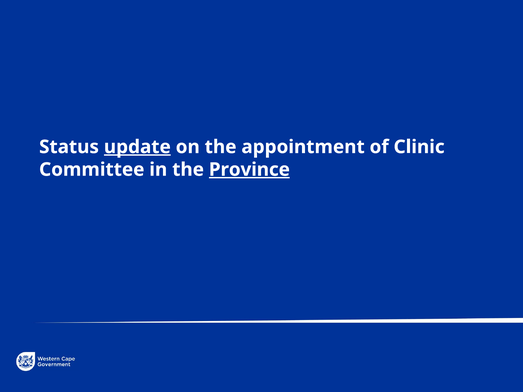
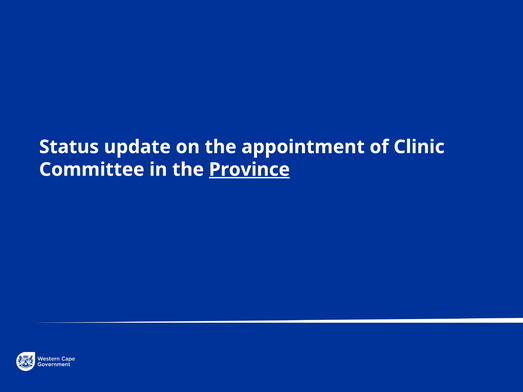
update underline: present -> none (137, 147)
